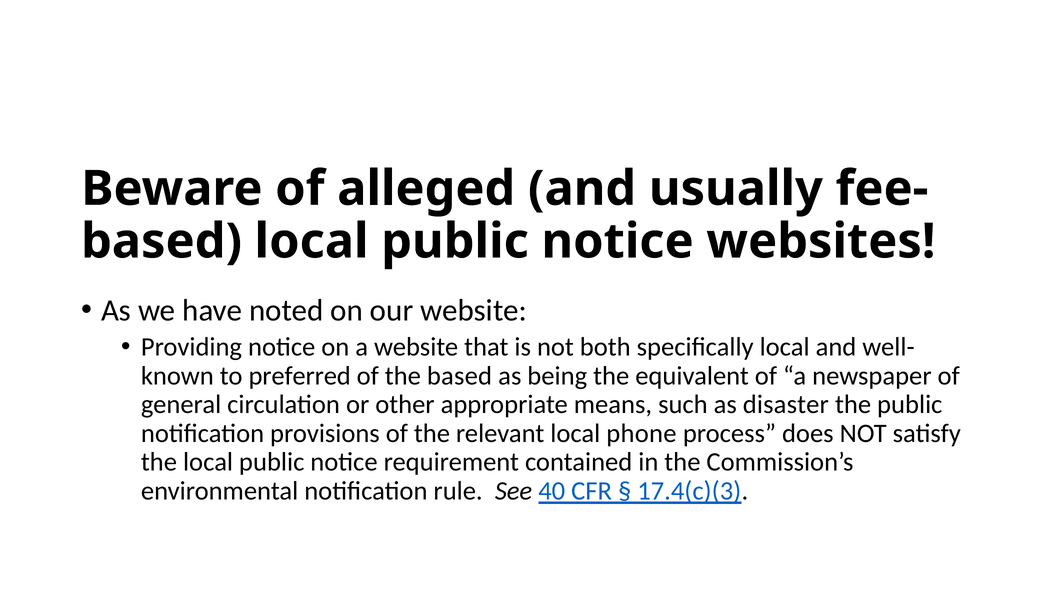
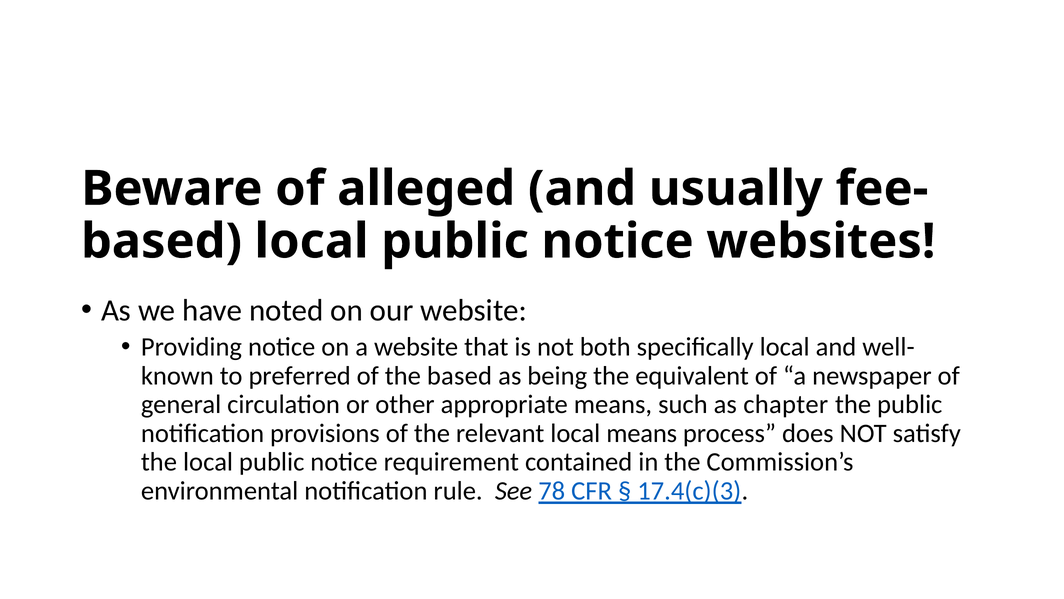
disaster: disaster -> chapter (786, 404)
local phone: phone -> means (642, 433)
40: 40 -> 78 (552, 491)
